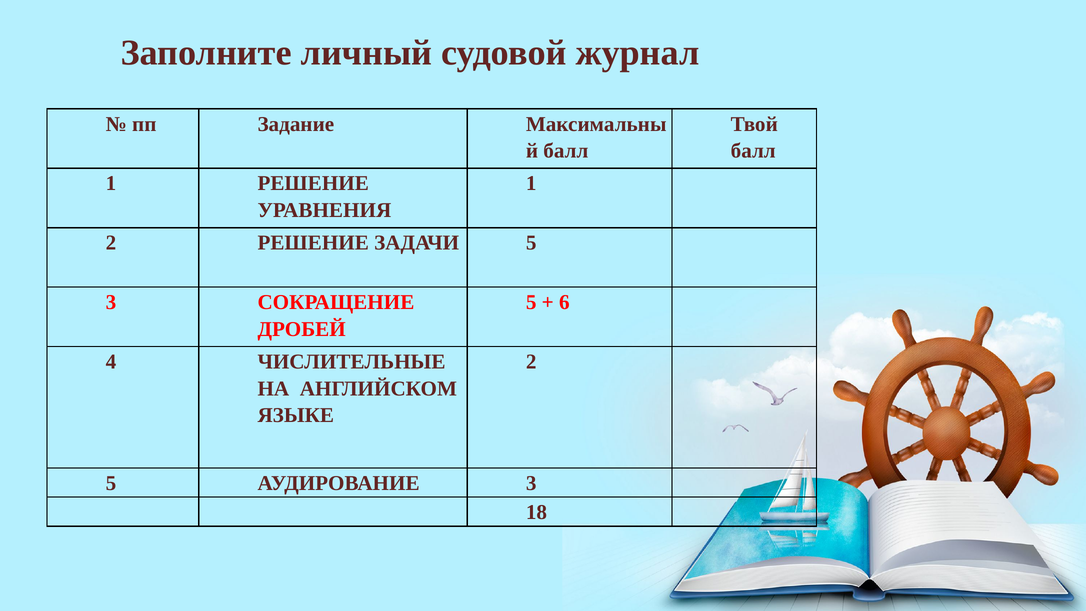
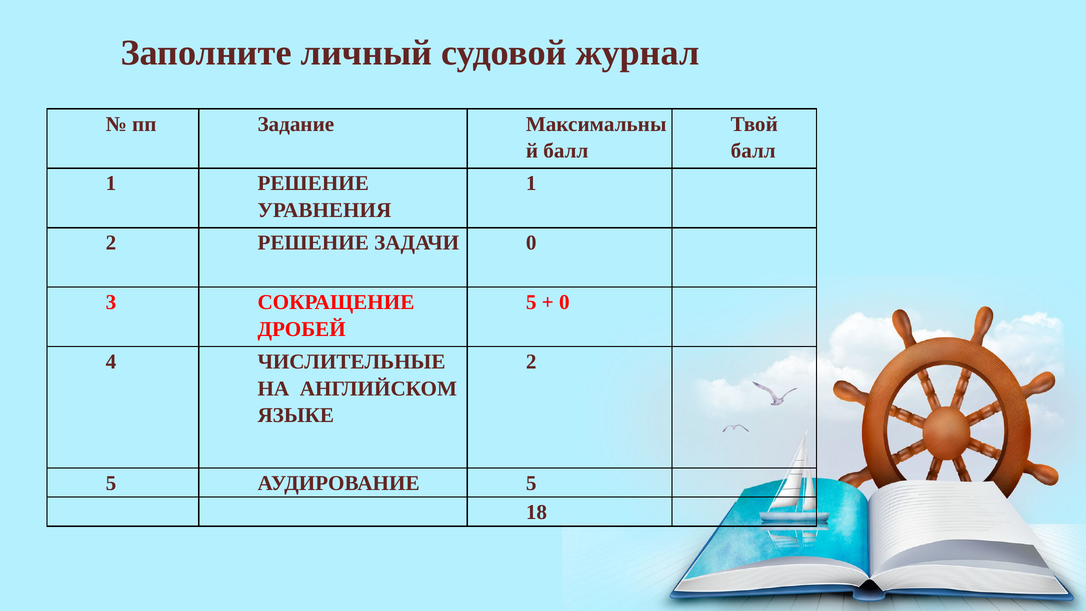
ЗАДАЧИ 5: 5 -> 0 (531, 243)
6: 6 -> 0 (564, 302)
АУДИРОВАНИЕ 3: 3 -> 5 (531, 483)
